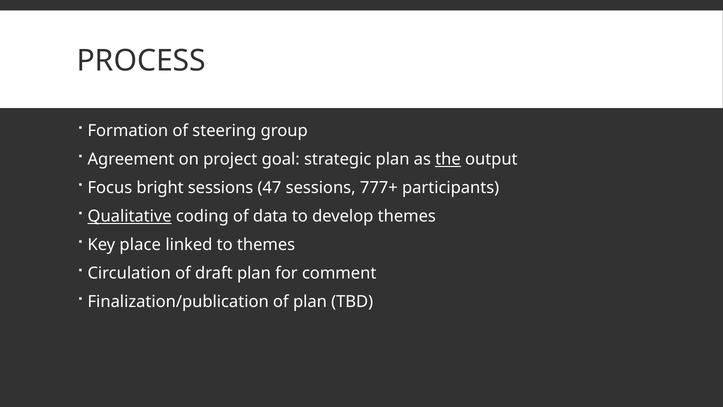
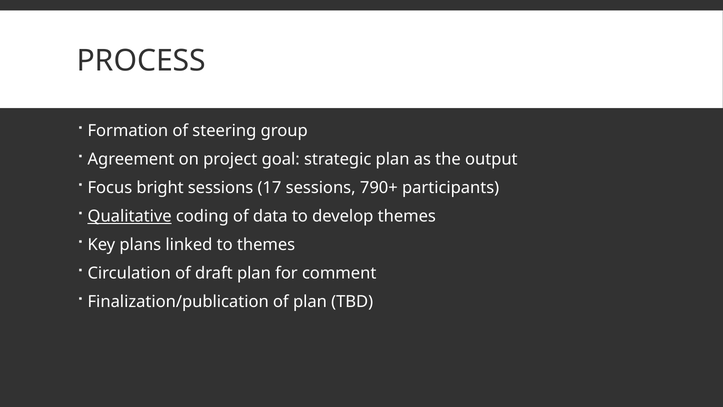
the underline: present -> none (448, 159)
47: 47 -> 17 (269, 188)
777+: 777+ -> 790+ (379, 188)
place: place -> plans (140, 245)
